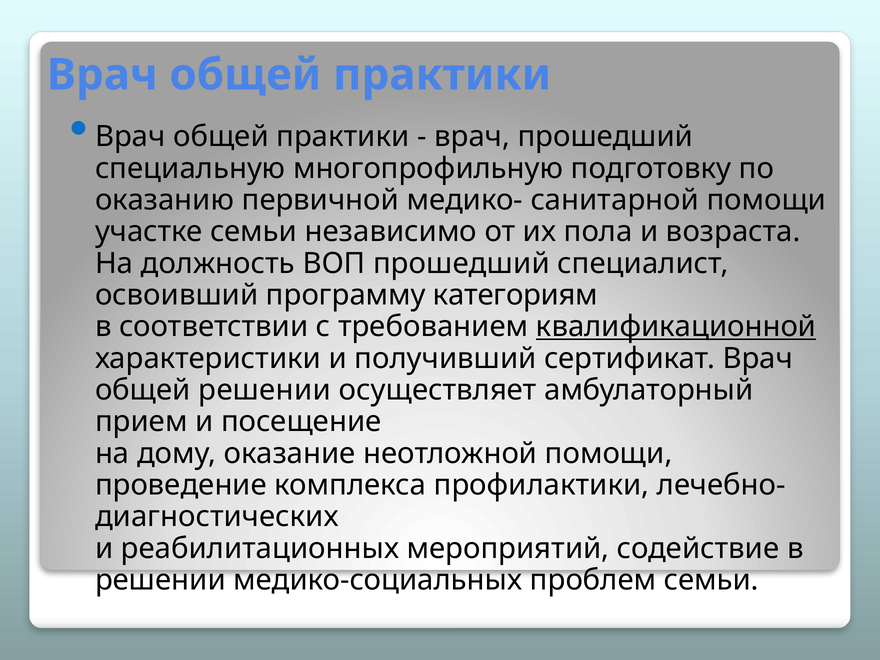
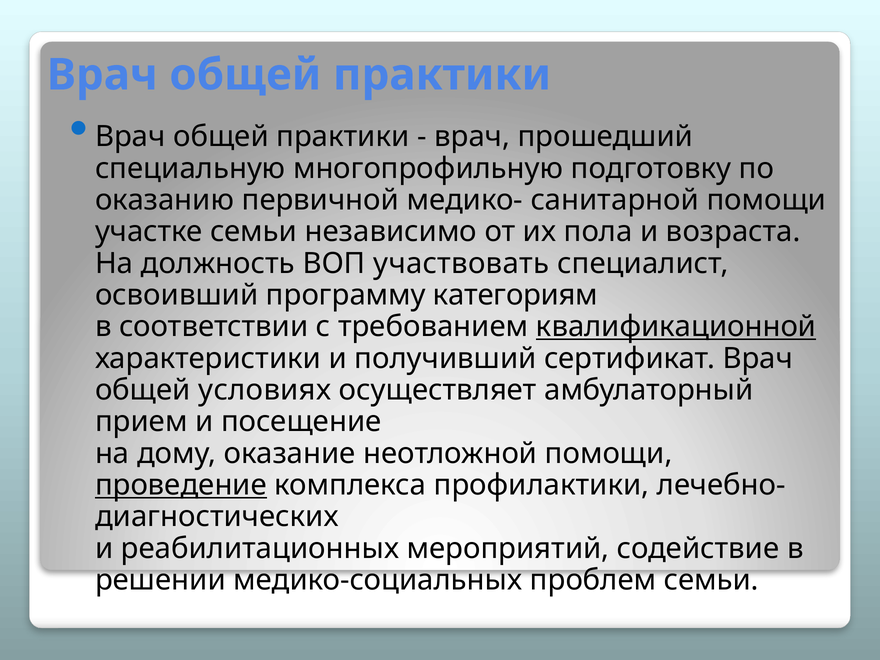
ВОП прошедший: прошедший -> участвовать (461, 263)
общей решении: решении -> условиях (265, 390)
проведение underline: none -> present (181, 485)
